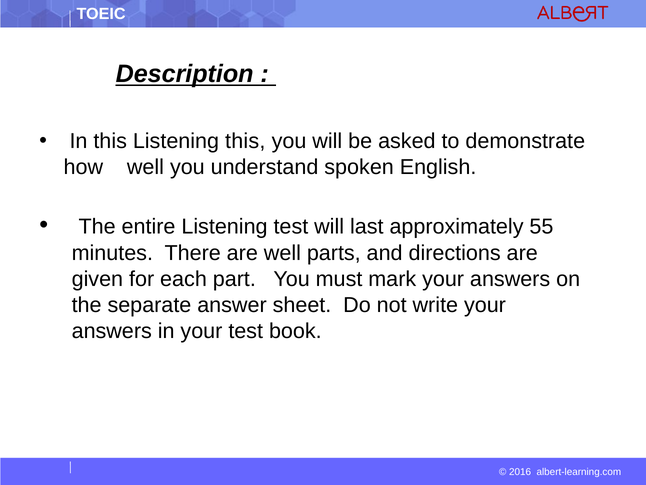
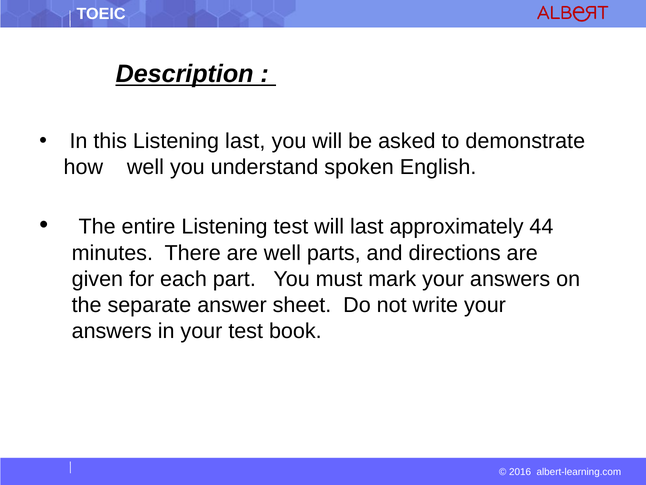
Listening this: this -> last (245, 141)
55: 55 -> 44 (541, 227)
